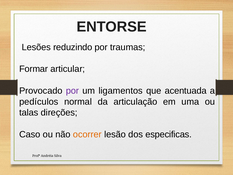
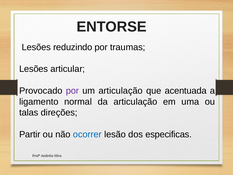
Formar: Formar -> Lesões (34, 69)
um ligamentos: ligamentos -> articulação (121, 91)
pedículos: pedículos -> ligamento (39, 102)
Caso: Caso -> Partir (30, 134)
ocorrer colour: orange -> blue (87, 134)
